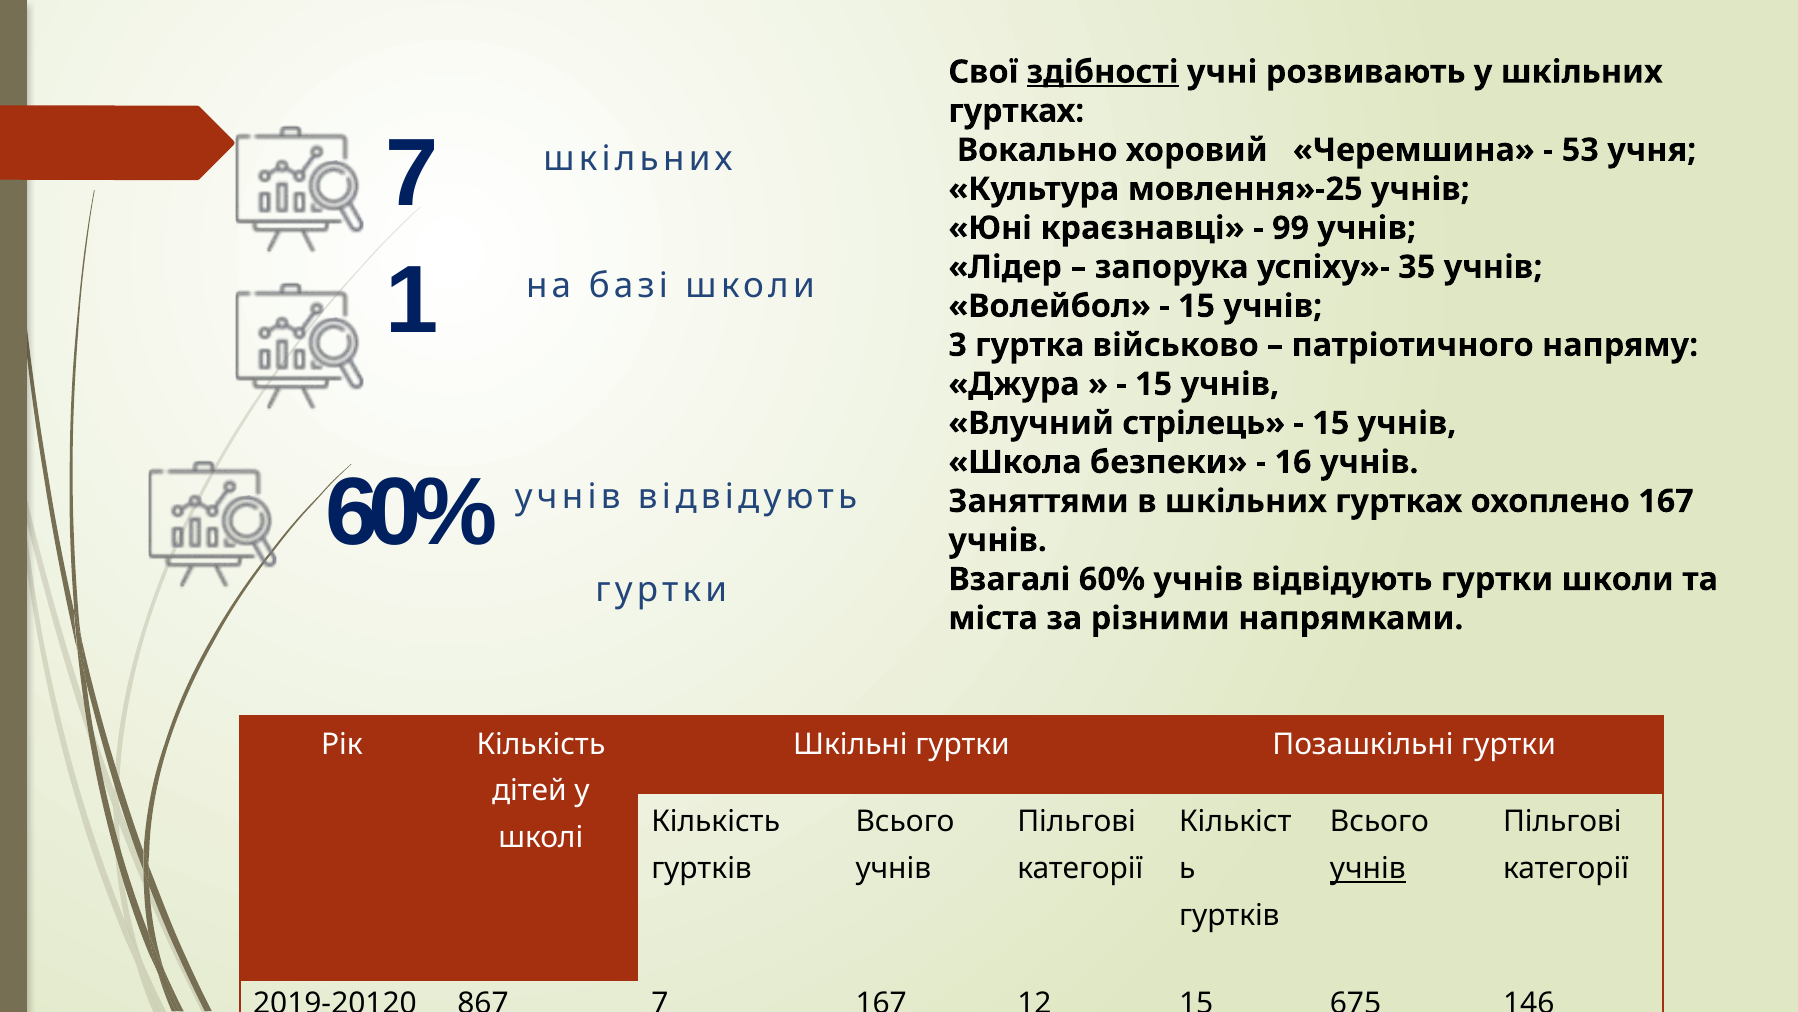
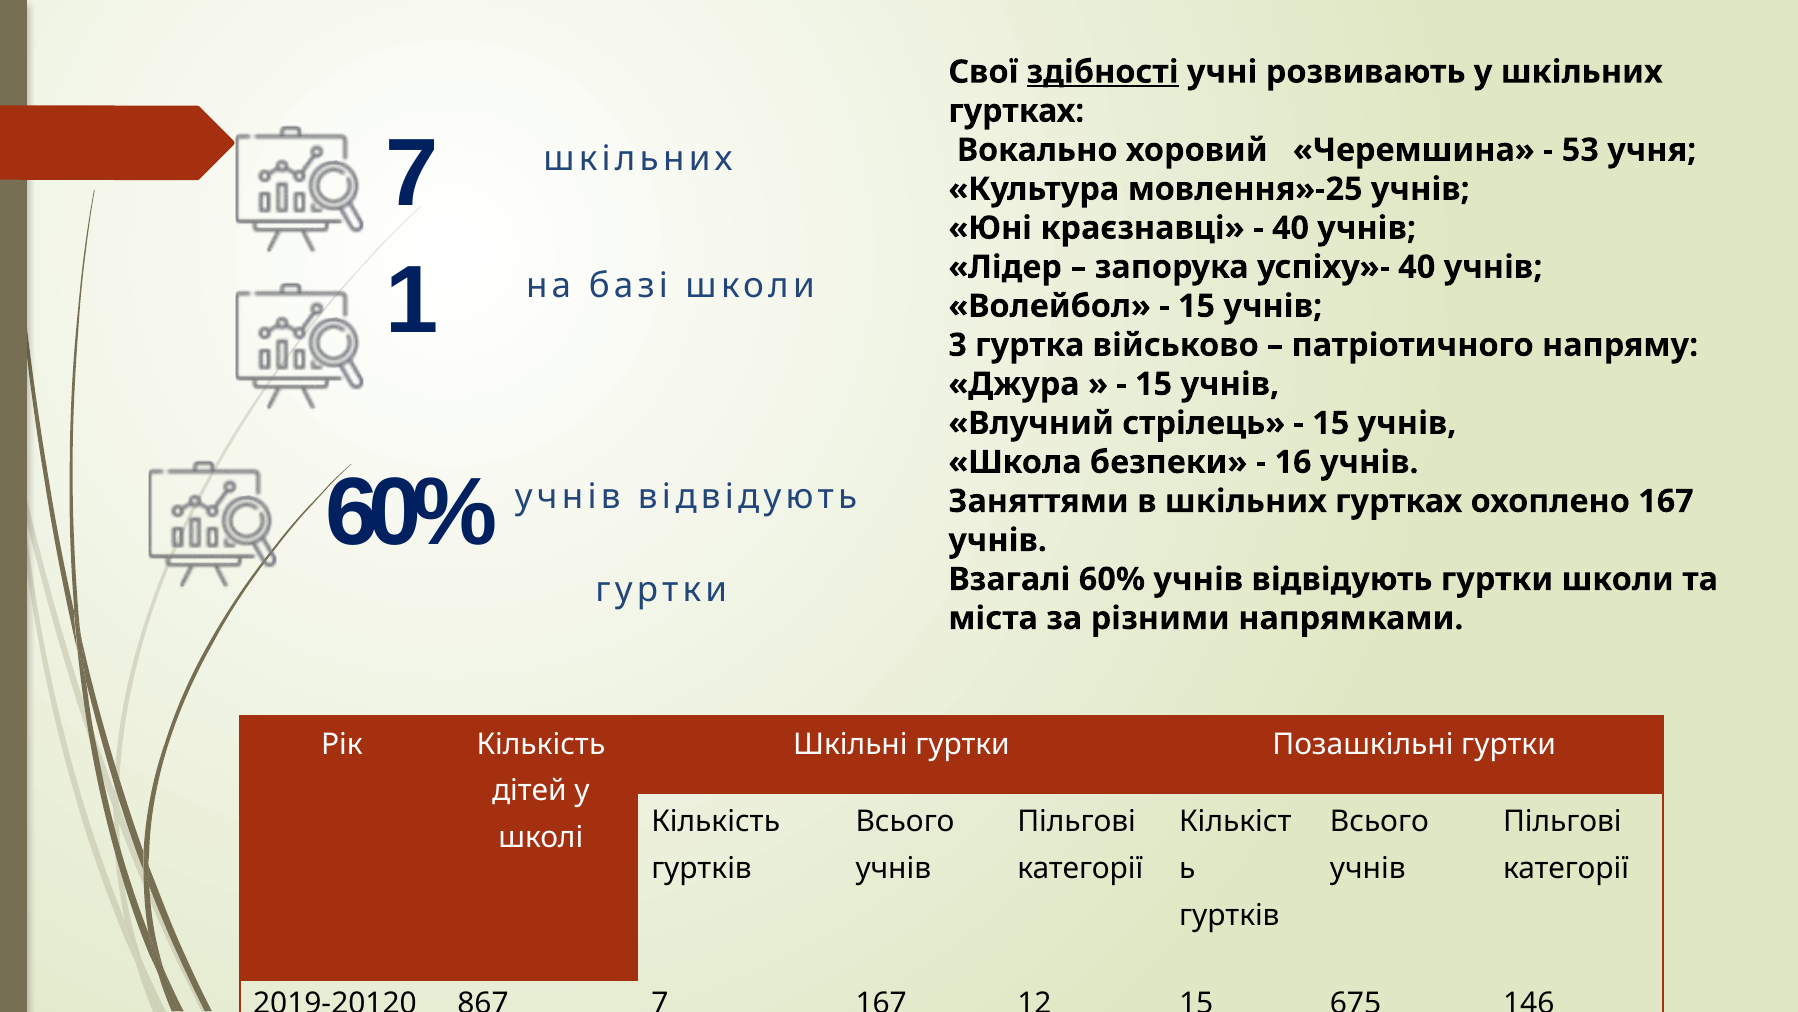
99: 99 -> 40 (1290, 228)
успіху»- 35: 35 -> 40 (1417, 267)
учнів underline: present -> none (1368, 868)
